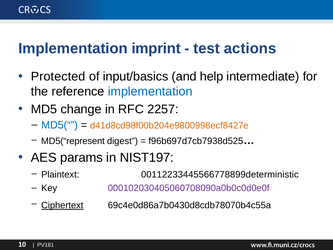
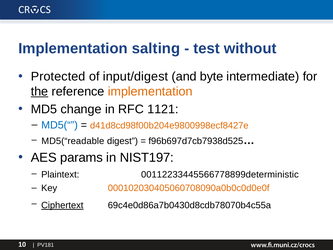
imprint: imprint -> salting (156, 49)
actions: actions -> without (250, 49)
input/basics: input/basics -> input/digest (136, 77)
help: help -> byte (212, 77)
the underline: none -> present (39, 92)
implementation colour: blue -> orange (150, 92)
2257: 2257 -> 1121 (163, 109)
MD5(“represent: MD5(“represent -> MD5(“readable (73, 141)
000102030405060708090a0b0c0d0e0f colour: purple -> orange (189, 188)
